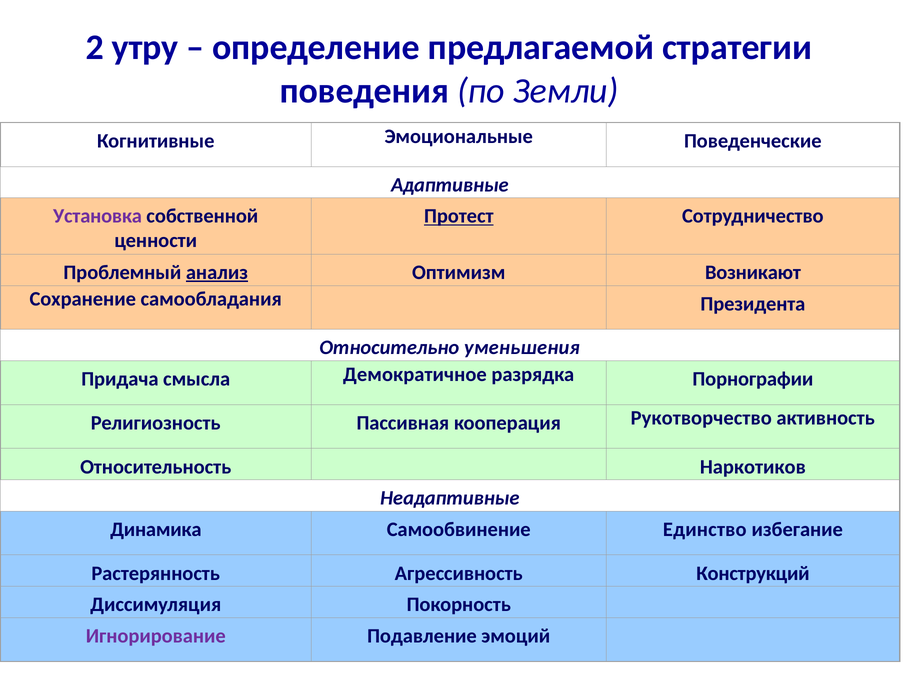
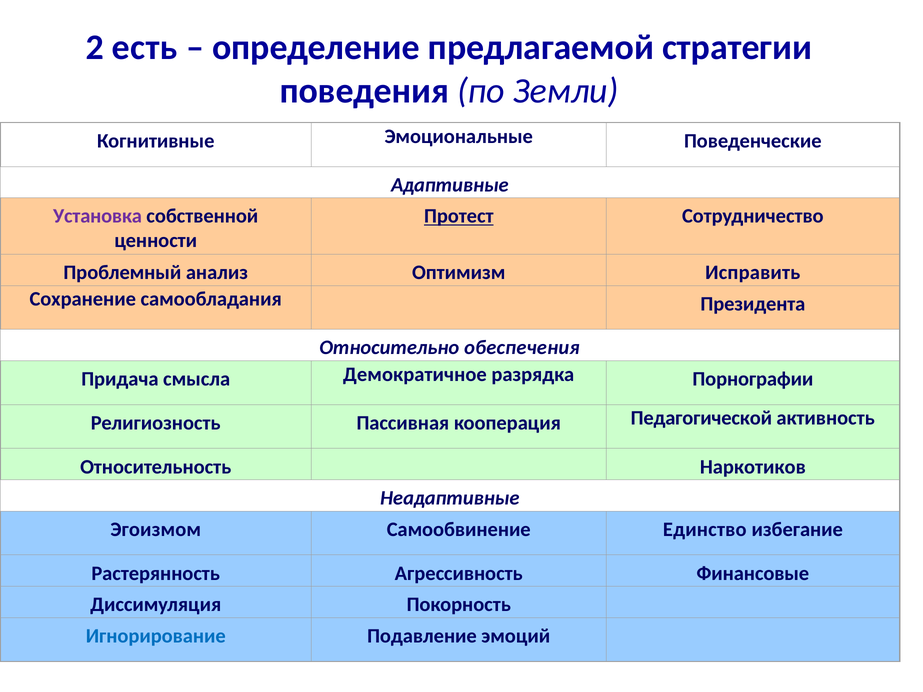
утру: утру -> есть (145, 48)
анализ underline: present -> none (217, 273)
Возникают: Возникают -> Исправить (753, 273)
уменьшения: уменьшения -> обеспечения (522, 348)
Рукотворчество: Рукотворчество -> Педагогической (701, 418)
Динамика: Динамика -> Эгоизмом (156, 530)
Конструкций: Конструкций -> Финансовые (753, 573)
Игнорирование colour: purple -> blue (156, 636)
